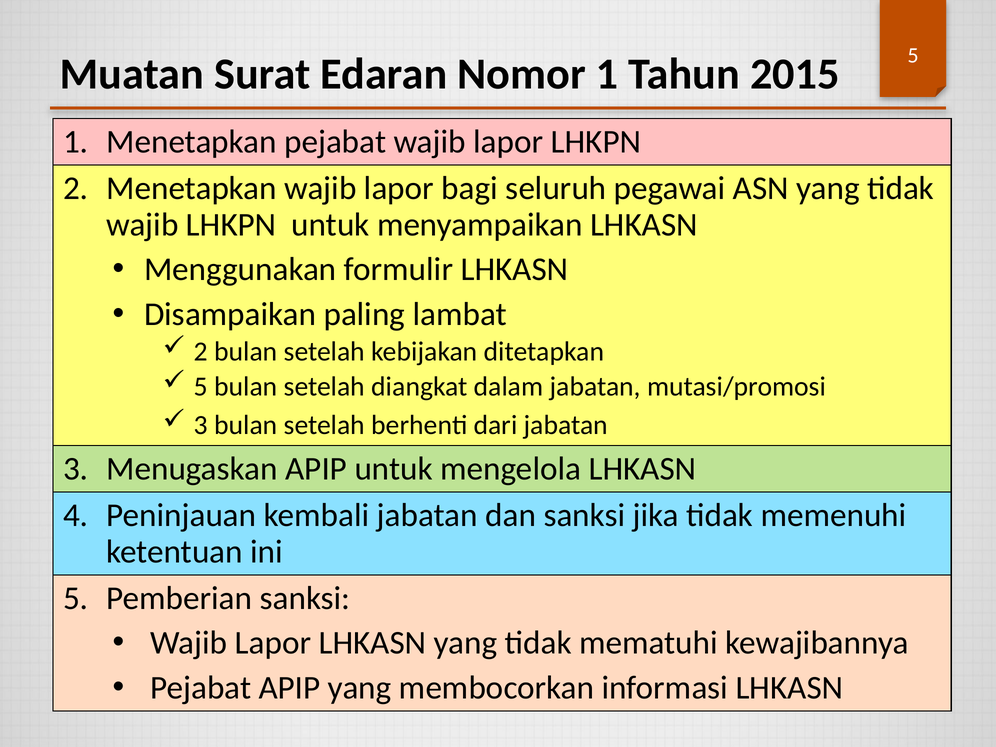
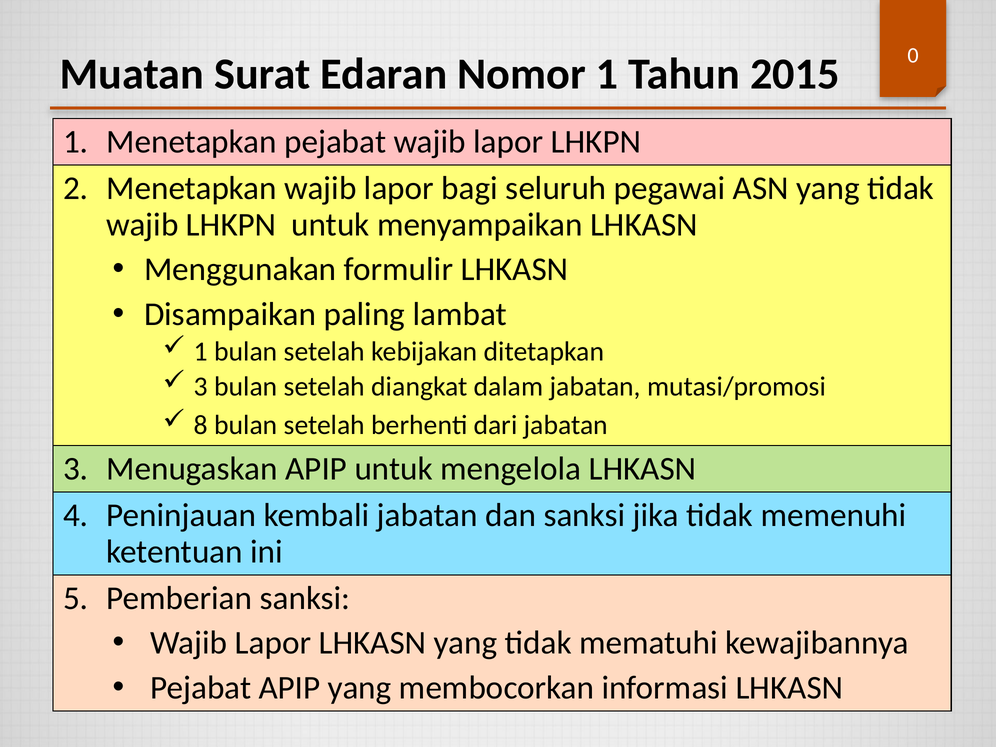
2015 5: 5 -> 0 (913, 55)
2: 2 -> 1 (201, 352)
5: 5 -> 3 (201, 386)
3: 3 -> 8 (201, 425)
